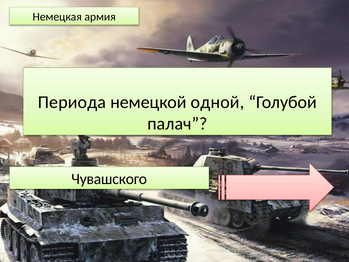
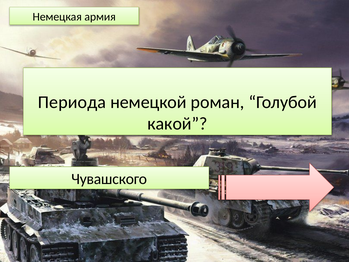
одной: одной -> роман (218, 102)
палач: палач -> какой (177, 124)
